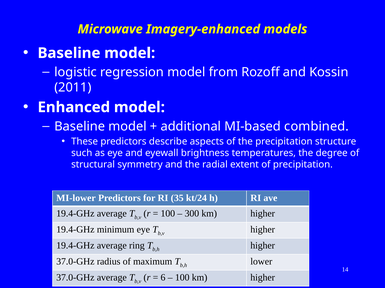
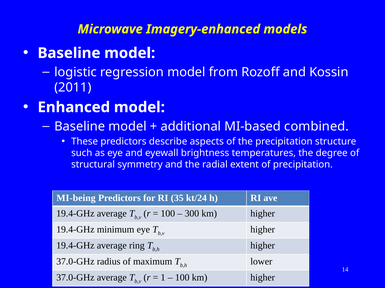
MI-lower: MI-lower -> MI-being (76, 198)
6: 6 -> 1 (163, 278)
